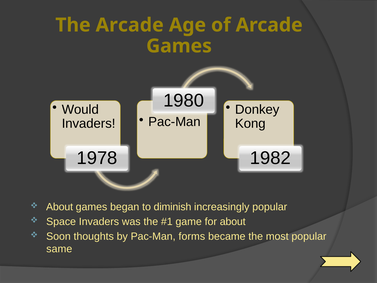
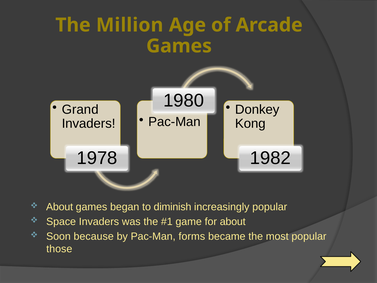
The Arcade: Arcade -> Million (130, 25)
Would: Would -> Grand (80, 109)
thoughts: thoughts -> because (94, 236)
same: same -> those (59, 249)
